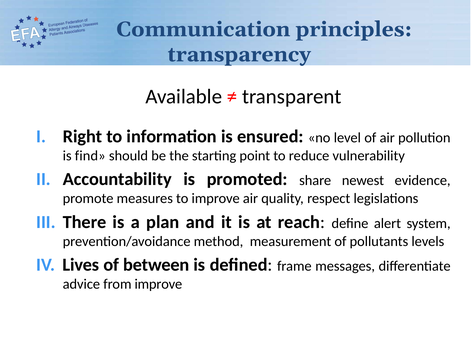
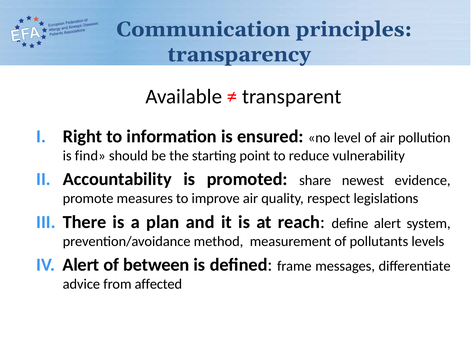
Lives: Lives -> Alert (81, 265)
from improve: improve -> affected (158, 284)
